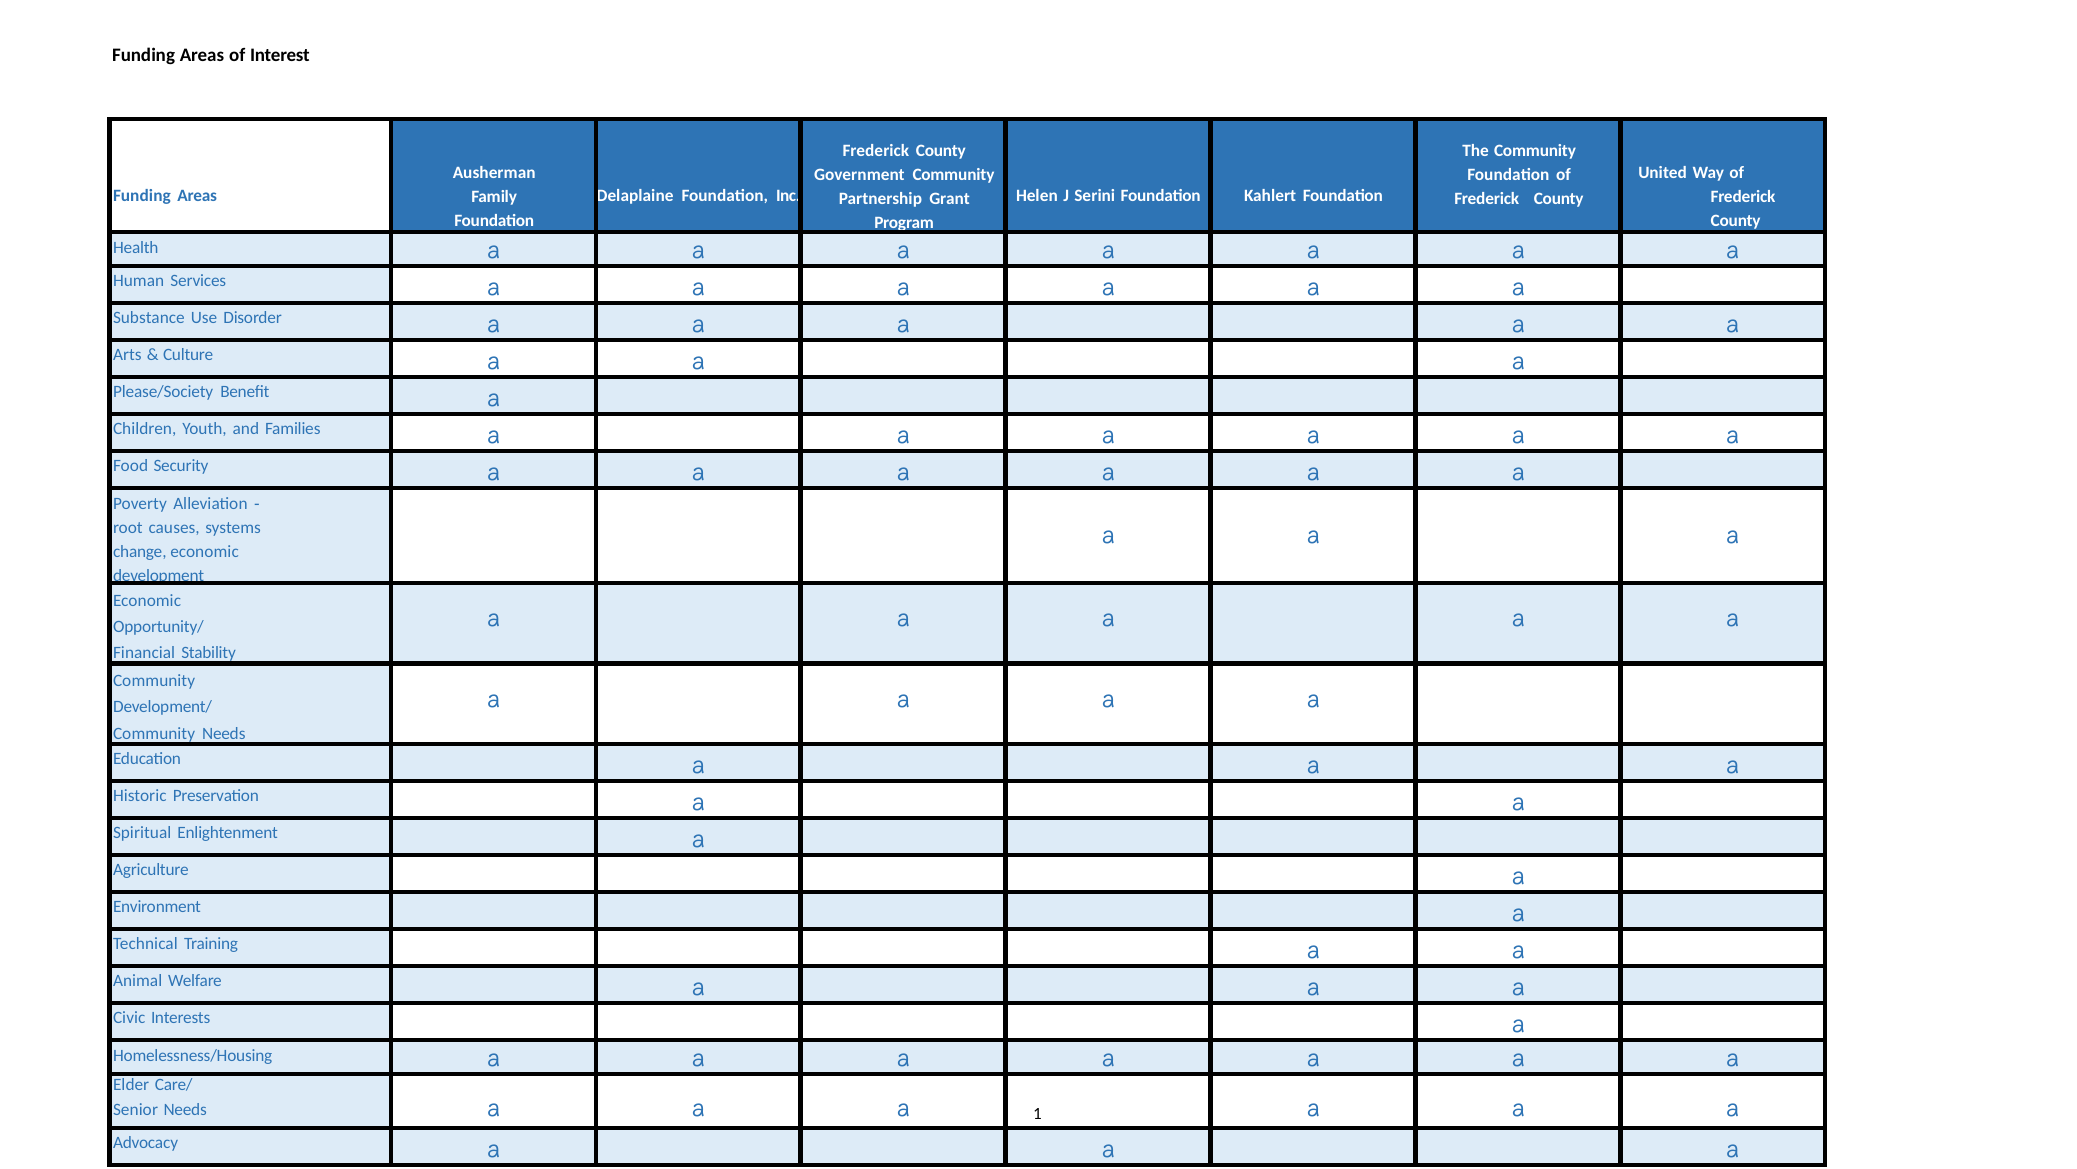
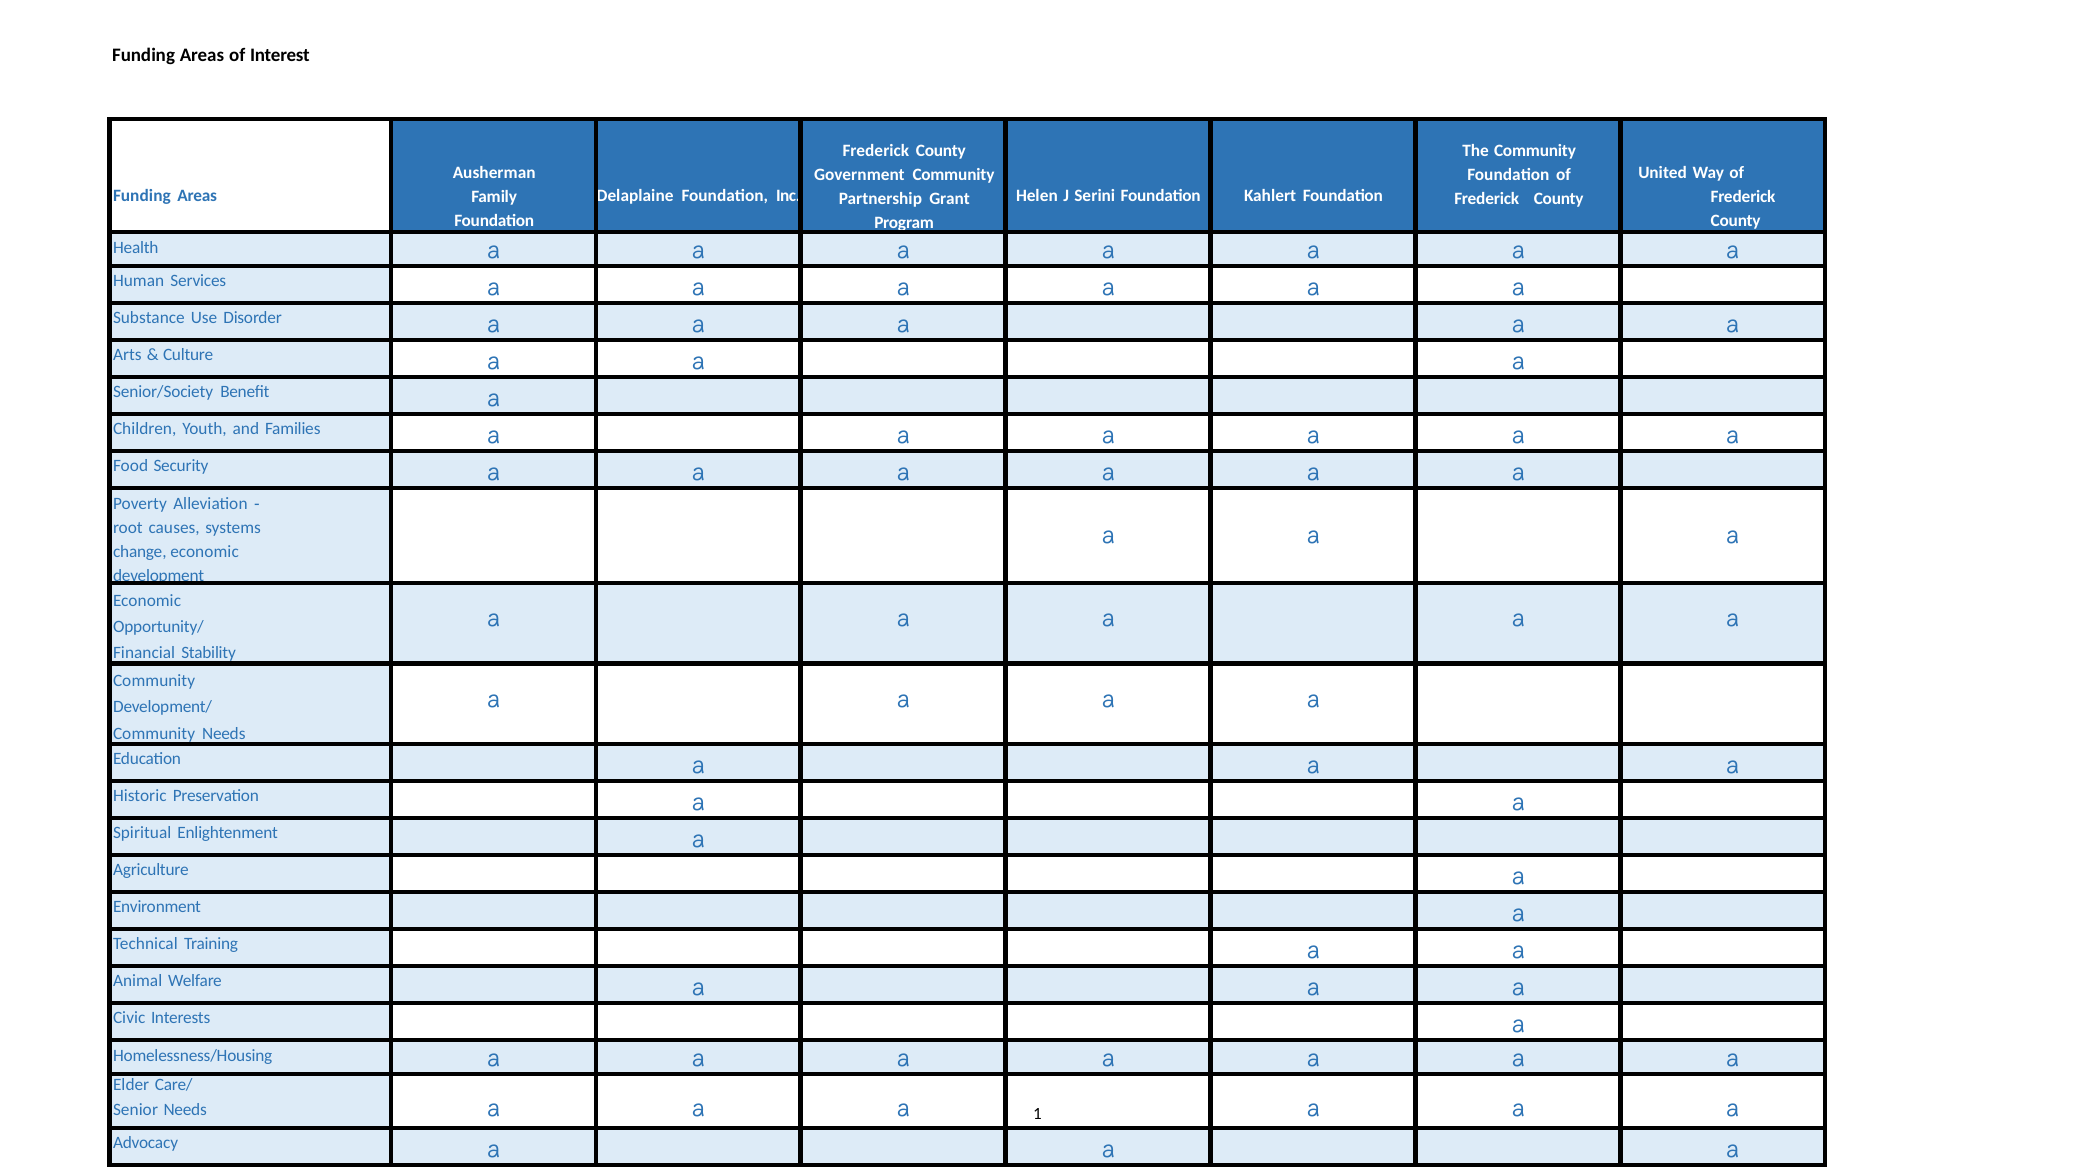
Please/Society: Please/Society -> Senior/Society (163, 391)
